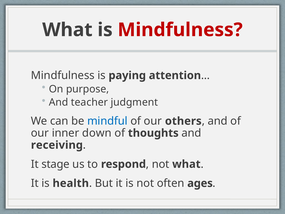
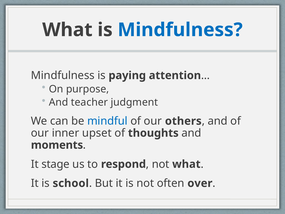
Mindfulness colour: red -> blue (180, 30)
down: down -> upset (97, 133)
receiving: receiving -> moments (57, 145)
health: health -> school (71, 183)
ages: ages -> over (200, 183)
